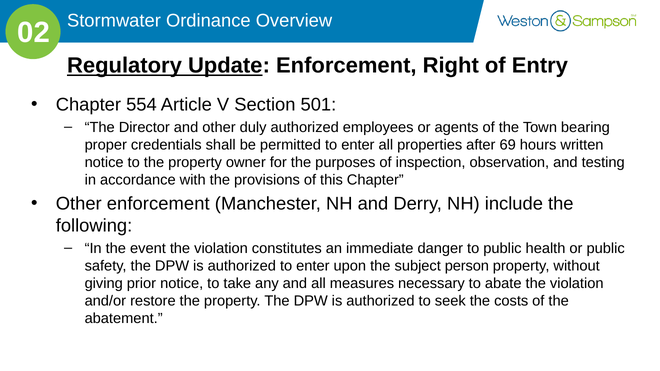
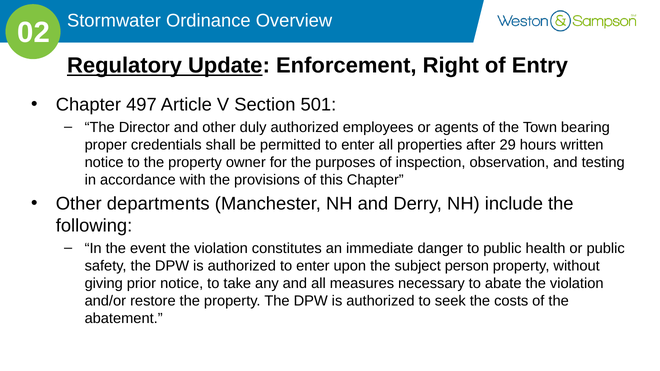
554: 554 -> 497 (141, 105)
69: 69 -> 29 (508, 145)
Other enforcement: enforcement -> departments (158, 204)
